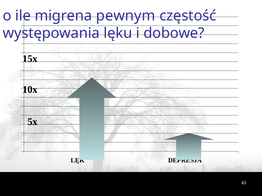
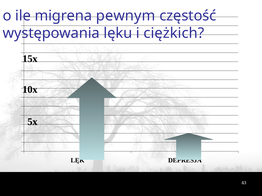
dobowe: dobowe -> ciężkich (174, 33)
